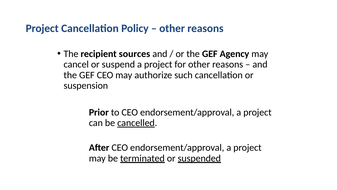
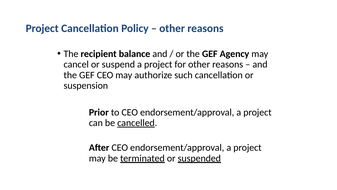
sources: sources -> balance (135, 54)
